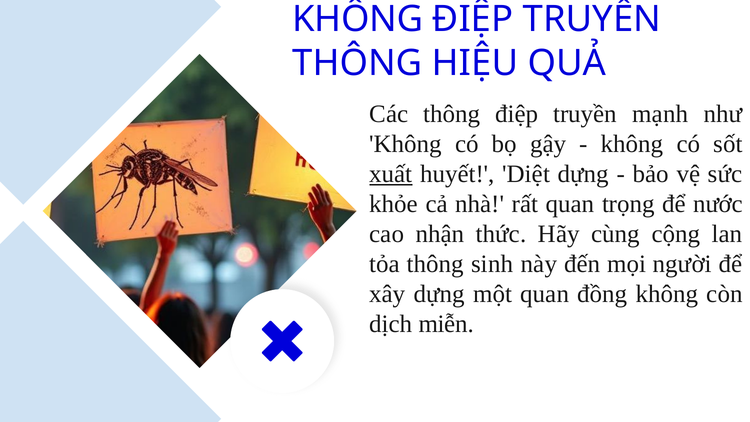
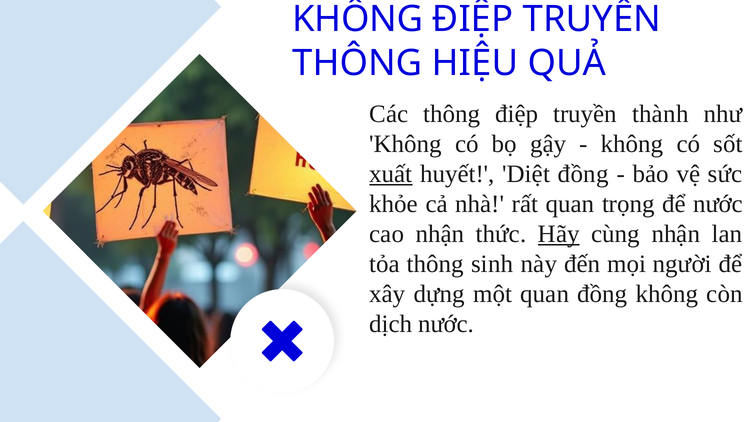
mạnh: mạnh -> thành (660, 114)
Diệt dựng: dựng -> đồng (583, 174)
Hãy underline: none -> present (559, 234)
cùng cộng: cộng -> nhận (676, 234)
dịch miễn: miễn -> nước (446, 324)
